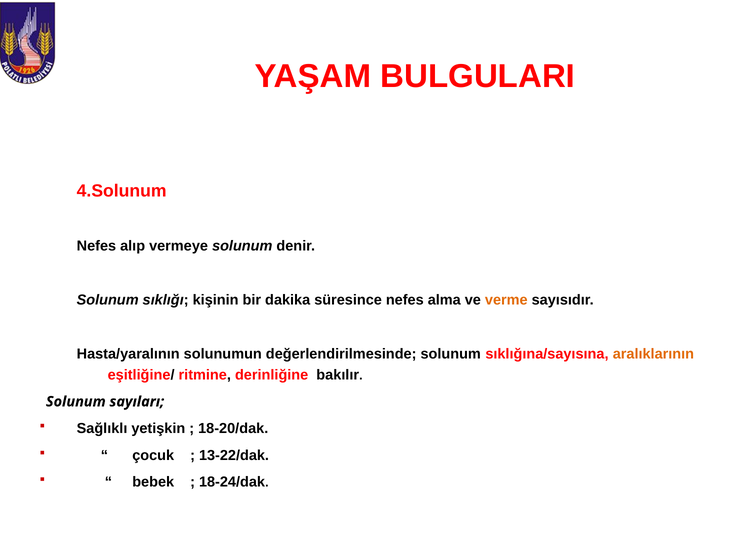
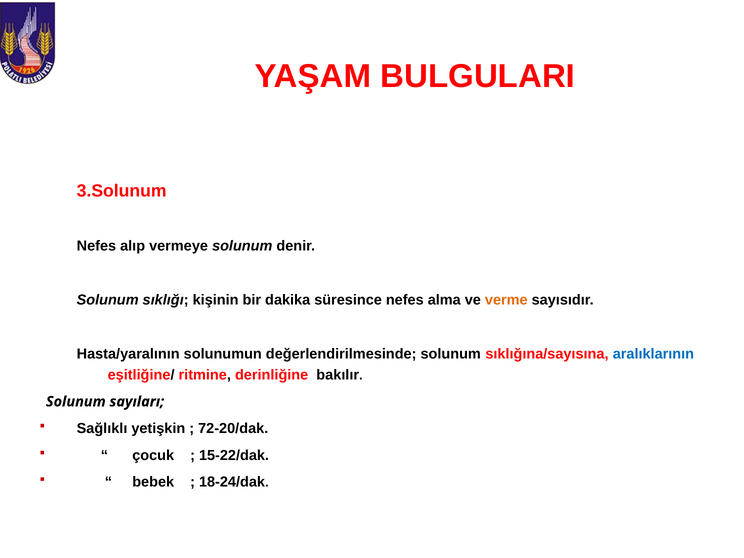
4.Solunum: 4.Solunum -> 3.Solunum (122, 191)
aralıklarının colour: orange -> blue (653, 354)
18-20/dak: 18-20/dak -> 72-20/dak (233, 428)
13-22/dak: 13-22/dak -> 15-22/dak (234, 455)
